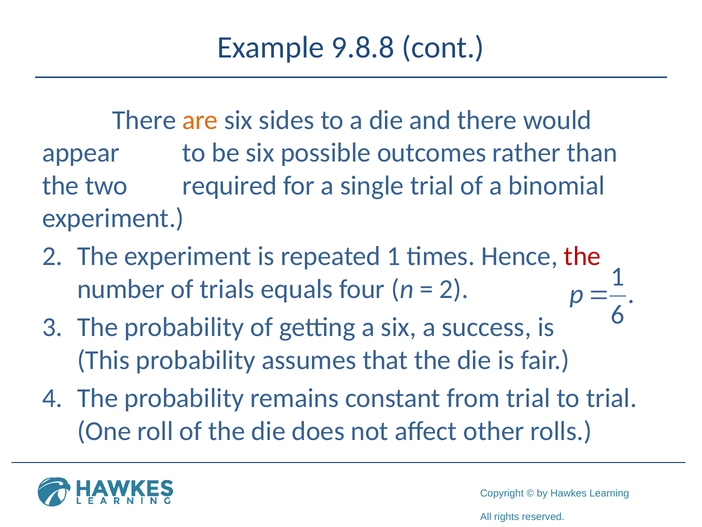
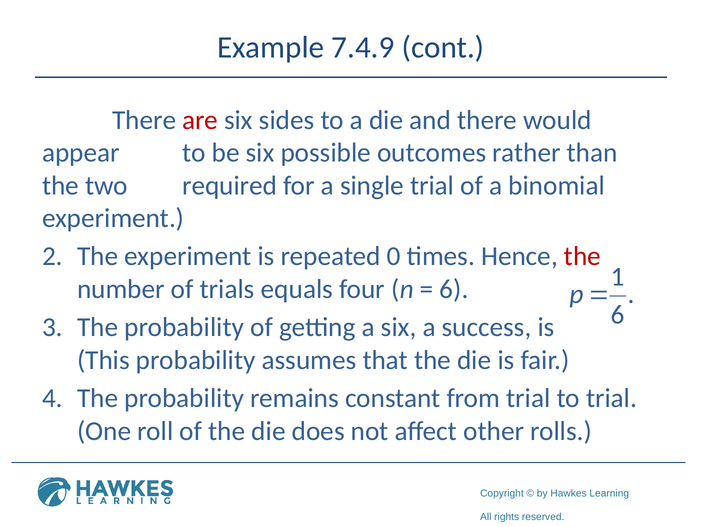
9.8.8: 9.8.8 -> 7.4.9 (363, 47)
are colour: orange -> red (200, 120)
repeated 1: 1 -> 0 (394, 256)
2: 2 -> 6 (454, 289)
